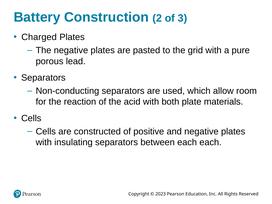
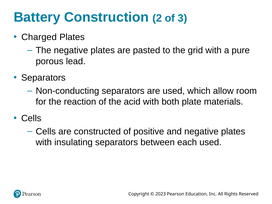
each each: each -> used (211, 142)
